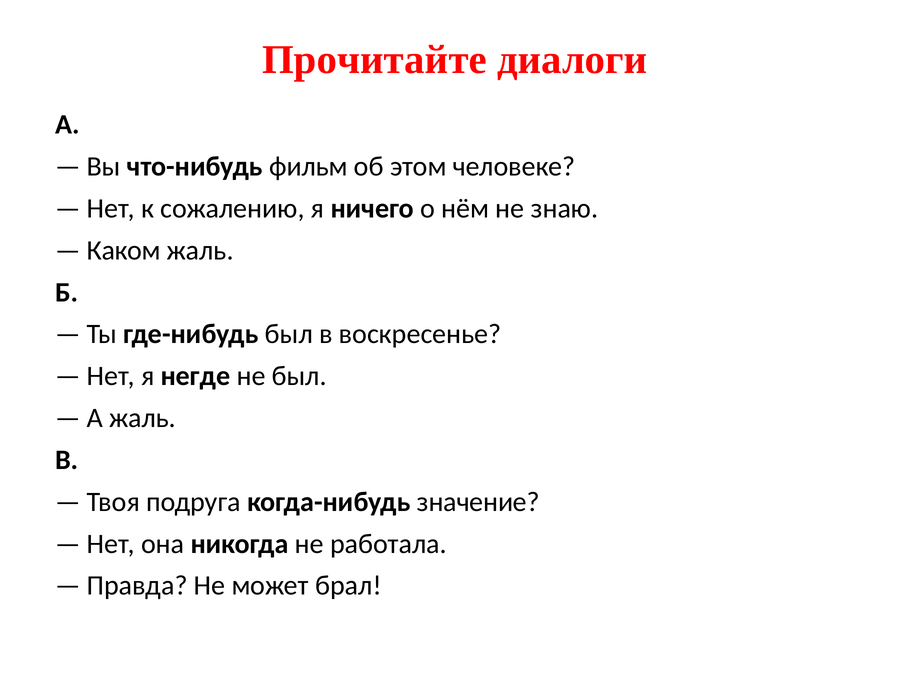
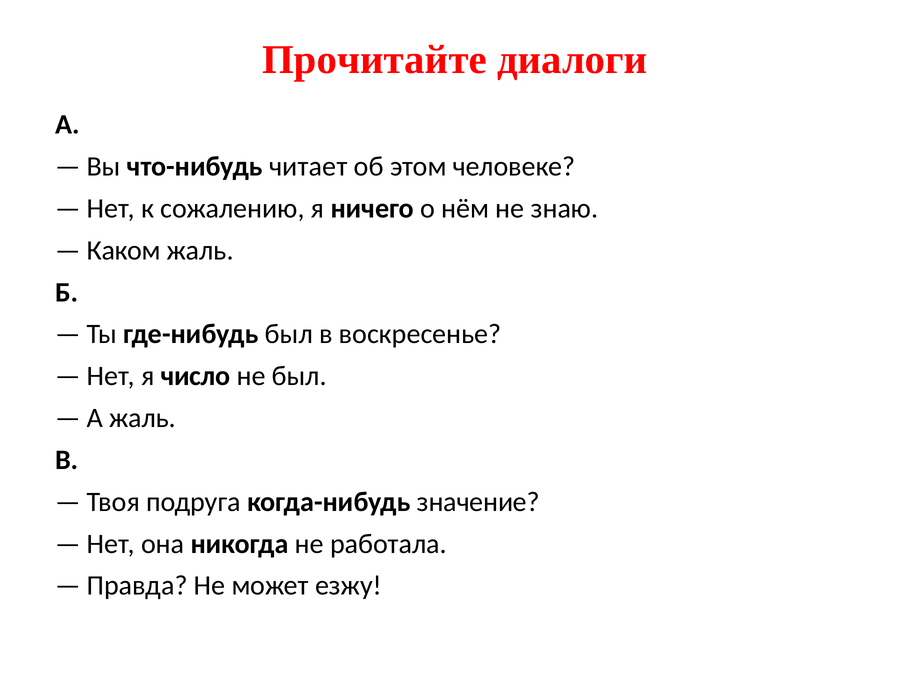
фильм: фильм -> читает (308, 166)
негде: негде -> число (196, 376)
брал: брал -> езжу (348, 585)
